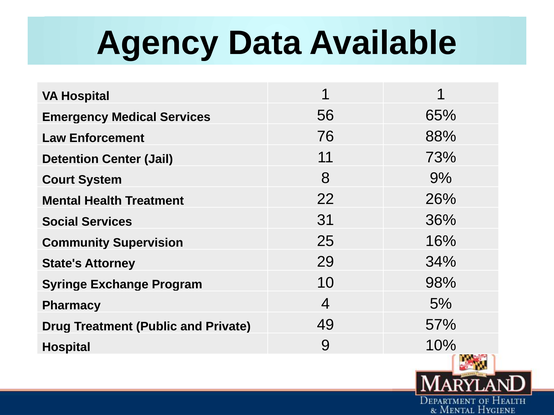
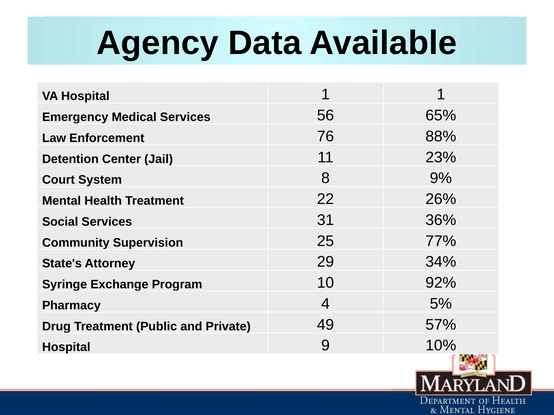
73%: 73% -> 23% (441, 158)
16%: 16% -> 77% (441, 241)
98%: 98% -> 92% (441, 283)
